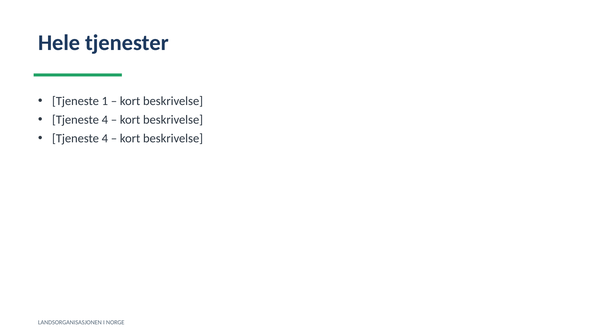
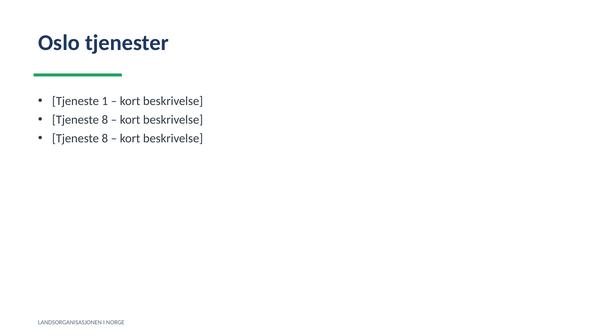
Hele: Hele -> Oslo (59, 43)
4: 4 -> 8 (105, 120)
4: 4 -> 8 (105, 139)
